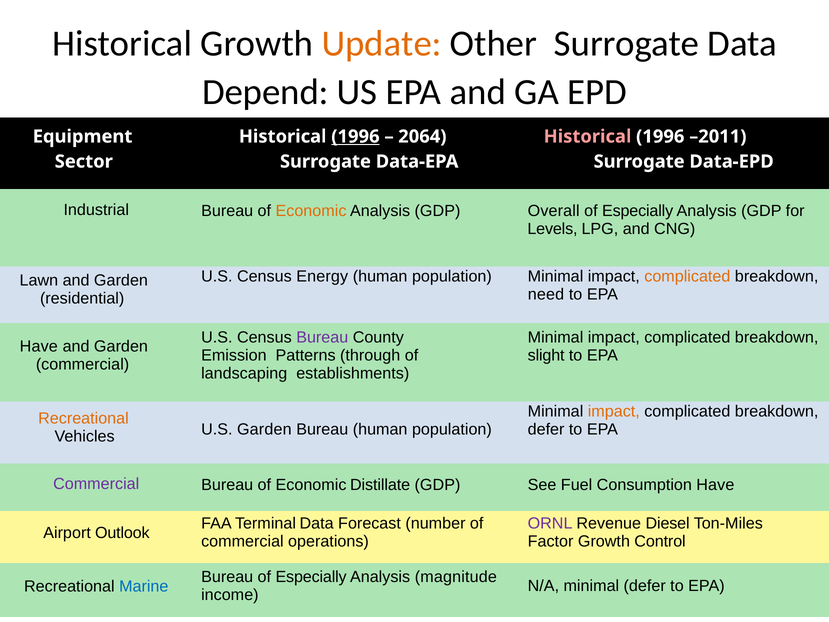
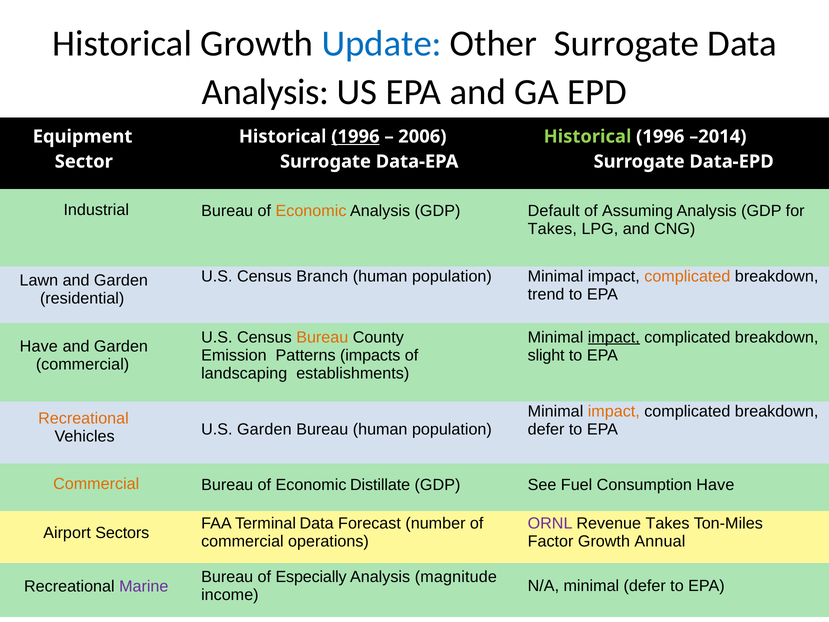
Update colour: orange -> blue (382, 43)
Depend: Depend -> Analysis (266, 92)
2064: 2064 -> 2006 (422, 136)
Historical colour: pink -> light green (588, 136)
–2011: –2011 -> –2014 (718, 136)
Overall: Overall -> Default (554, 211)
Especially: Especially -> Assuming (638, 211)
Levels: Levels -> Takes (552, 229)
Energy: Energy -> Branch (322, 276)
need: need -> trend (546, 294)
Bureau colour: purple -> orange (322, 337)
impact underline: none -> present (614, 337)
through: through -> impacts (370, 355)
Commercial colour: purple -> orange (96, 484)
Revenue Diesel: Diesel -> Takes (668, 523)
Outlook: Outlook -> Sectors (122, 533)
Control: Control -> Annual (660, 541)
Marine colour: blue -> purple (144, 586)
